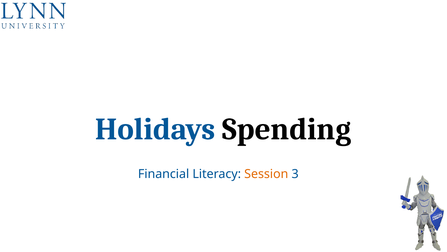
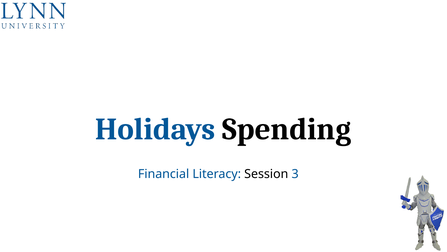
Session colour: orange -> black (266, 174)
